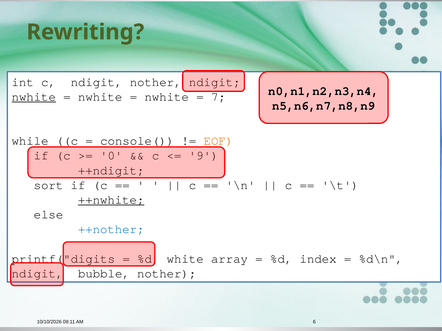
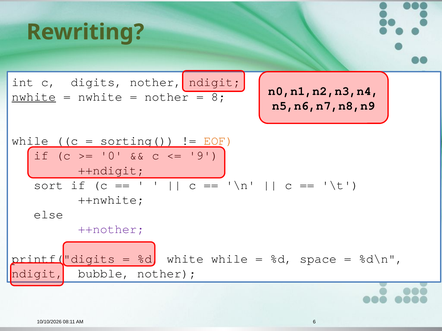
c ndigit: ndigit -> digits (97, 82)
nwhite: nwhite -> nother (167, 97)
7: 7 -> 8 (218, 97)
console(: console( -> sorting( (137, 141)
++nwhite underline: present -> none (111, 200)
++nother colour: blue -> purple (111, 230)
white array: array -> while (229, 259)
index: index -> space (318, 259)
